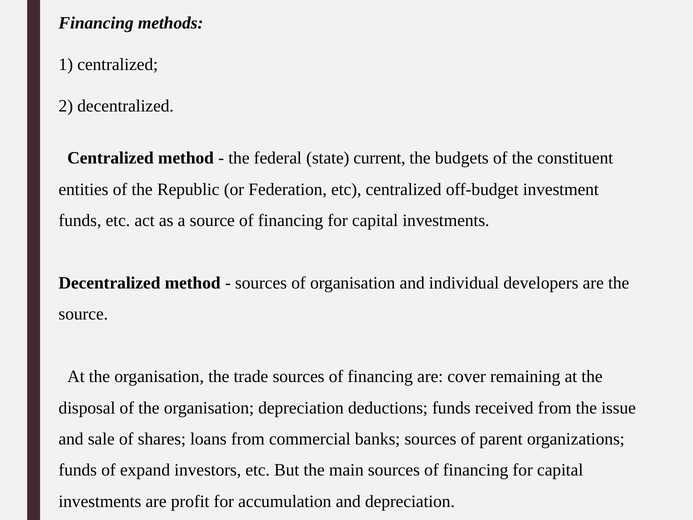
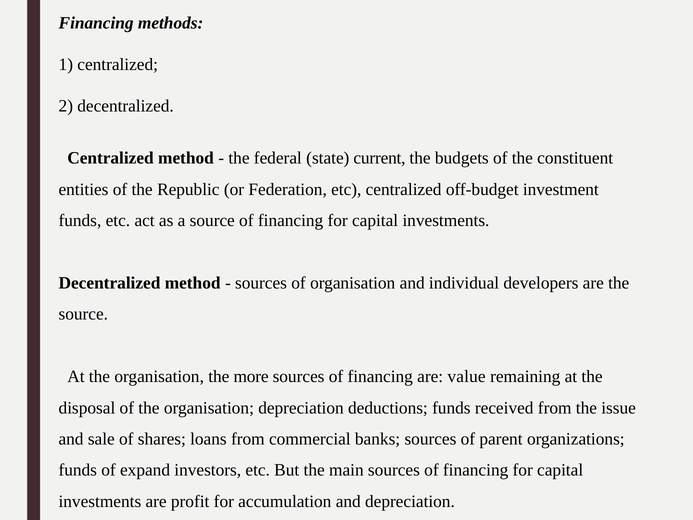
trade: trade -> more (251, 376)
cover: cover -> value (467, 376)
